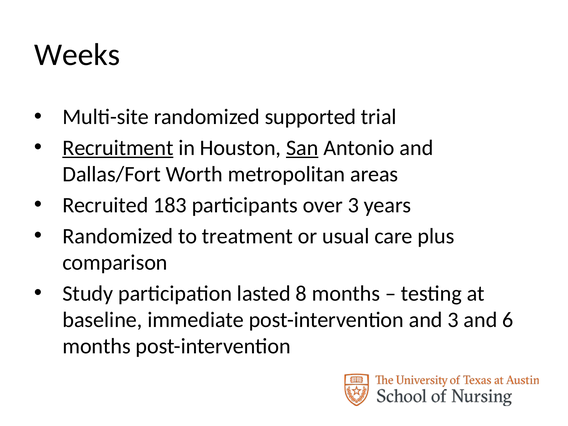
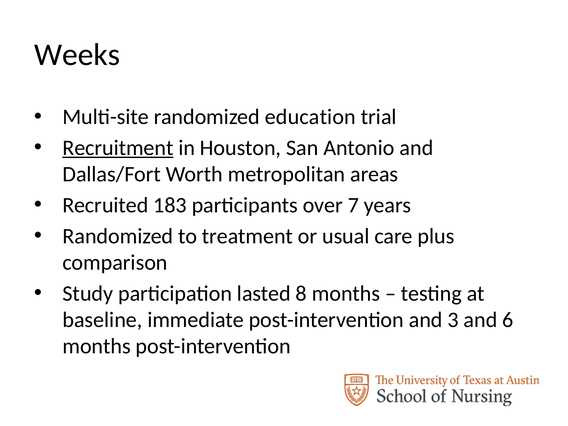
supported: supported -> education (310, 117)
San underline: present -> none (302, 148)
over 3: 3 -> 7 (353, 205)
